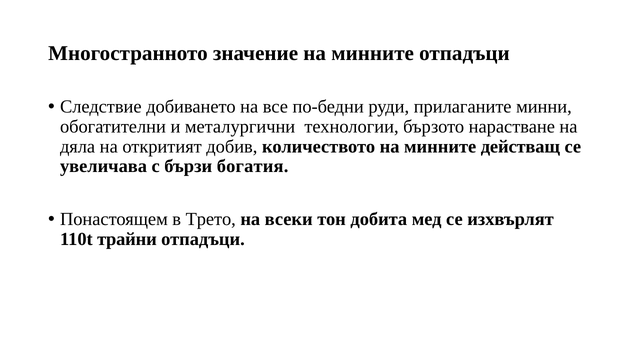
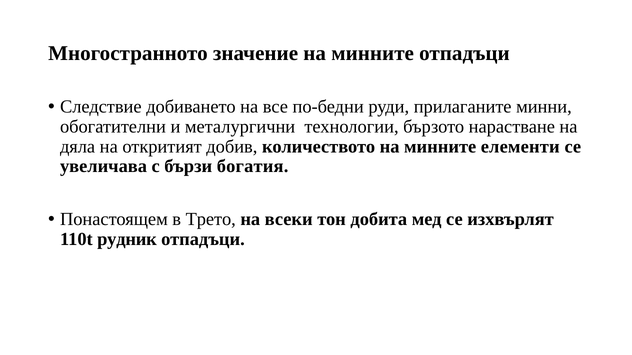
действащ: действащ -> елементи (520, 147)
трайни: трайни -> рудник (127, 239)
